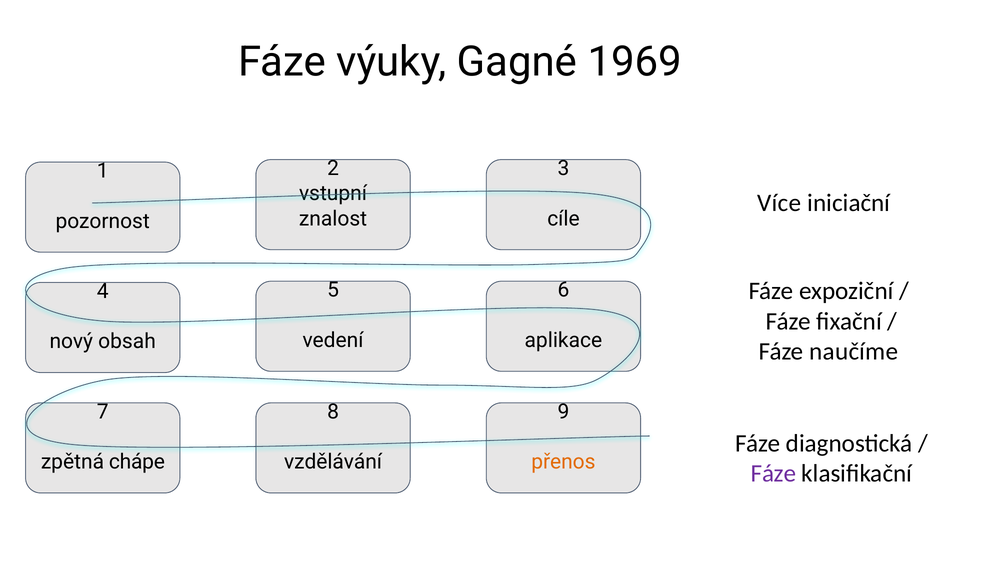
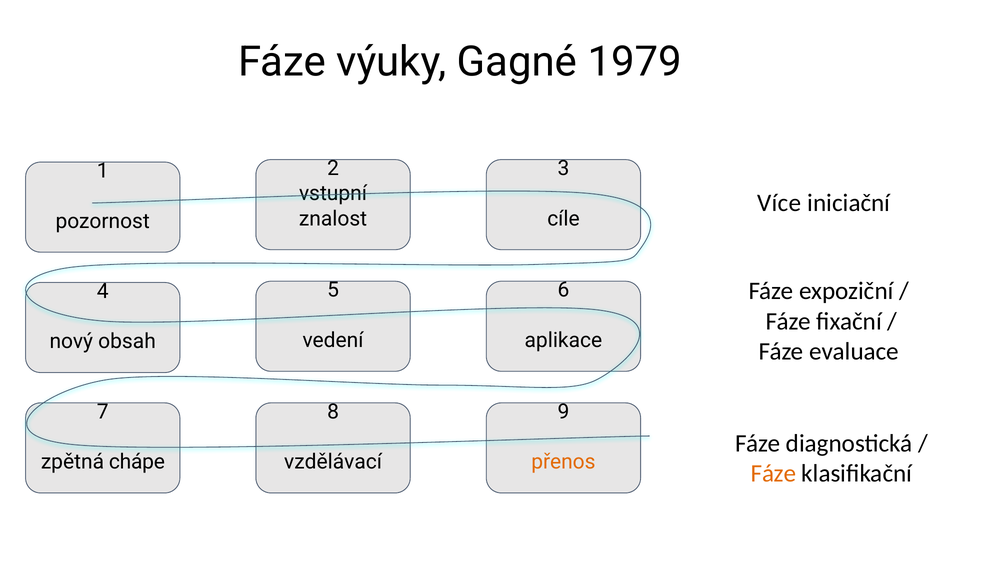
1969: 1969 -> 1979 (635, 62)
naučíme: naučíme -> evaluace (854, 352)
vzdělávání: vzdělávání -> vzdělávací (333, 462)
Fáze colour: purple -> orange (773, 474)
